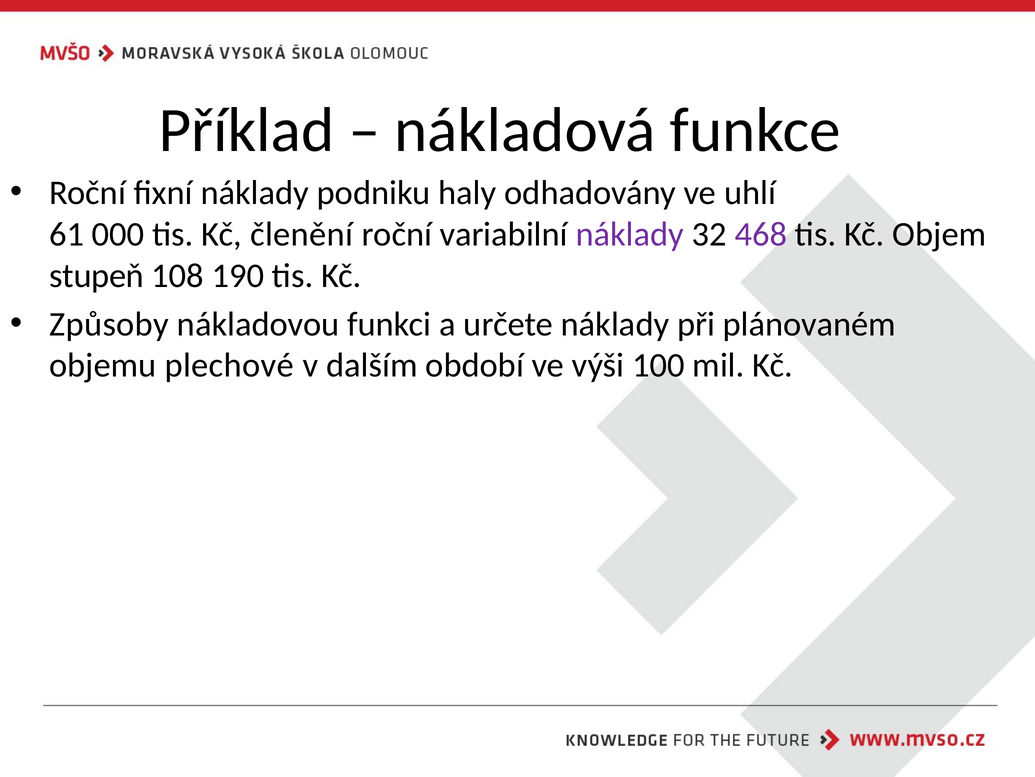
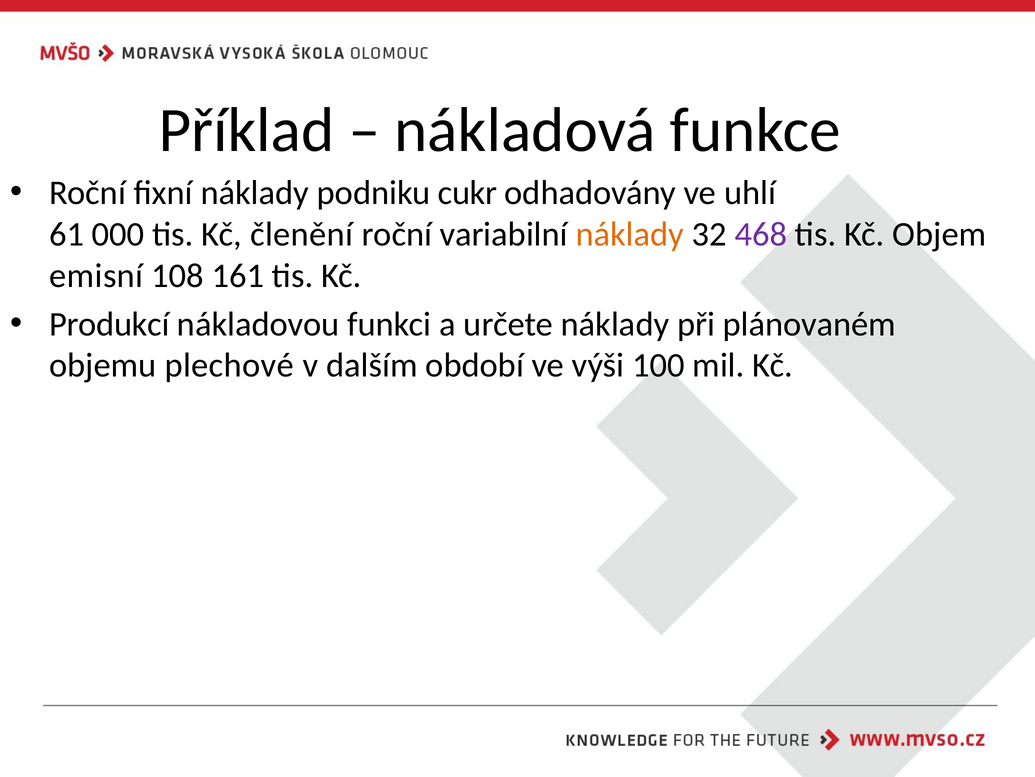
haly: haly -> cukr (468, 193)
náklady colour: purple -> orange (630, 234)
stupeň: stupeň -> emisní (96, 276)
190: 190 -> 161 (238, 276)
Způsoby: Způsoby -> Produkcí (109, 324)
